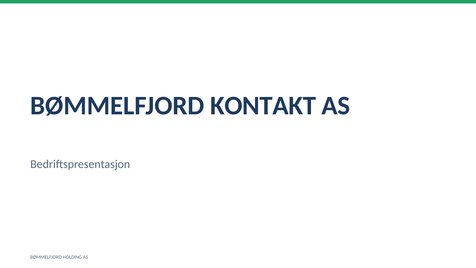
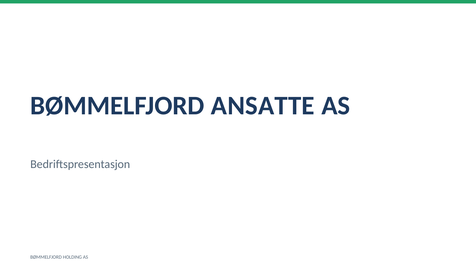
KONTAKT: KONTAKT -> ANSATTE (263, 106)
